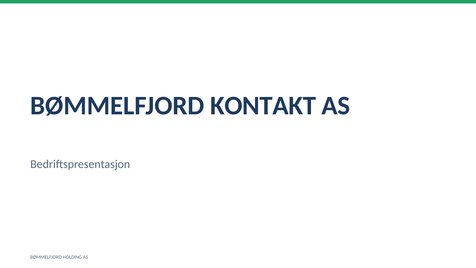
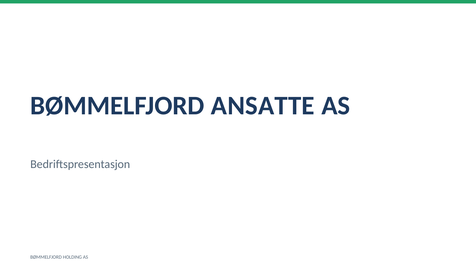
KONTAKT: KONTAKT -> ANSATTE (263, 106)
